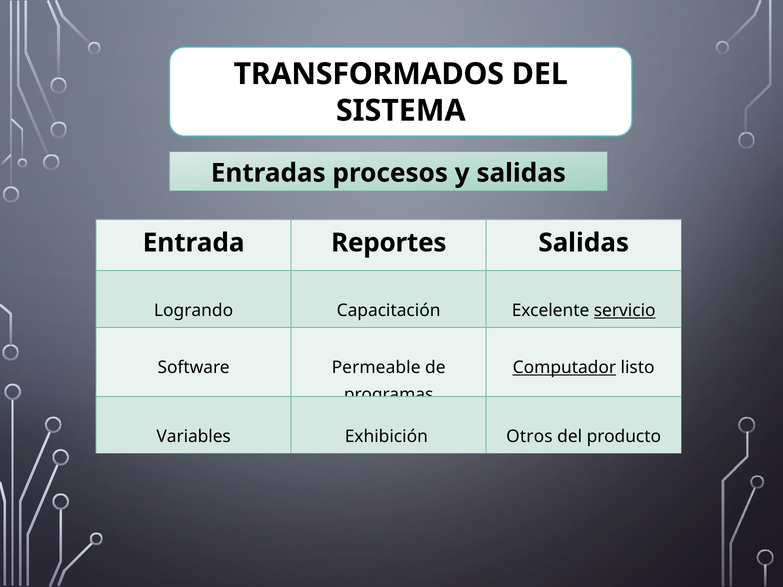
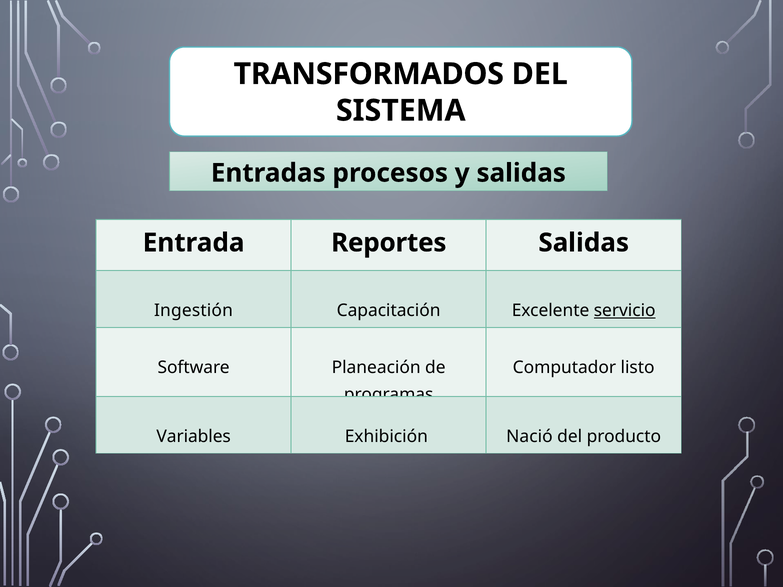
Logrando: Logrando -> Ingestión (193, 311)
Permeable: Permeable -> Planeación (376, 368)
Computador underline: present -> none (564, 368)
Otros: Otros -> Nació (529, 436)
